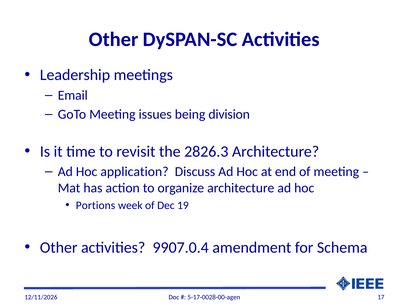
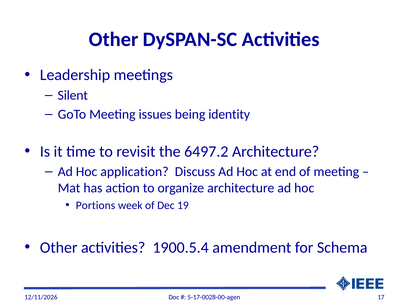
Email: Email -> Silent (73, 95)
division: division -> identity (229, 114)
2826.3: 2826.3 -> 6497.2 (206, 151)
9907.0.4: 9907.0.4 -> 1900.5.4 (181, 247)
